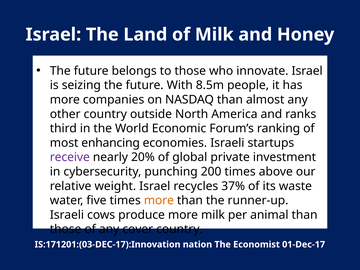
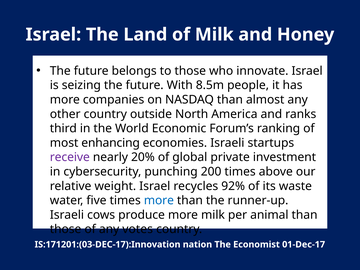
37%: 37% -> 92% (233, 186)
more colour: orange -> blue (159, 200)
cover: cover -> votes (138, 229)
